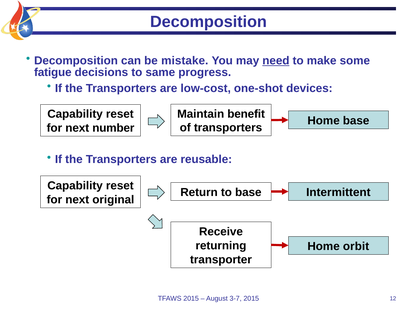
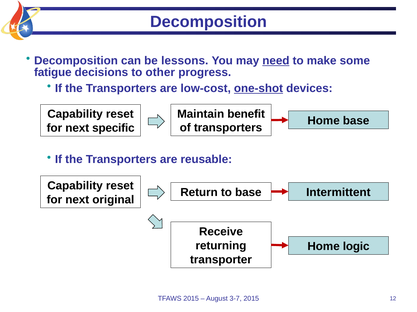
mistake: mistake -> lessons (185, 61)
same: same -> other (160, 73)
one-shot underline: none -> present (258, 88)
number: number -> specific (113, 128)
orbit: orbit -> logic (356, 247)
